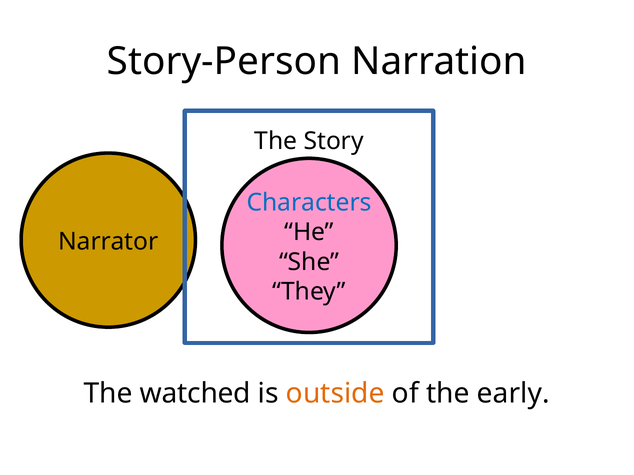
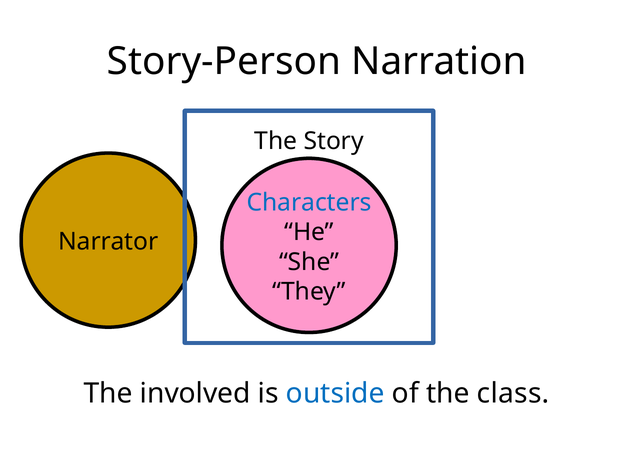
watched: watched -> involved (195, 394)
outside colour: orange -> blue (335, 394)
early: early -> class (513, 394)
